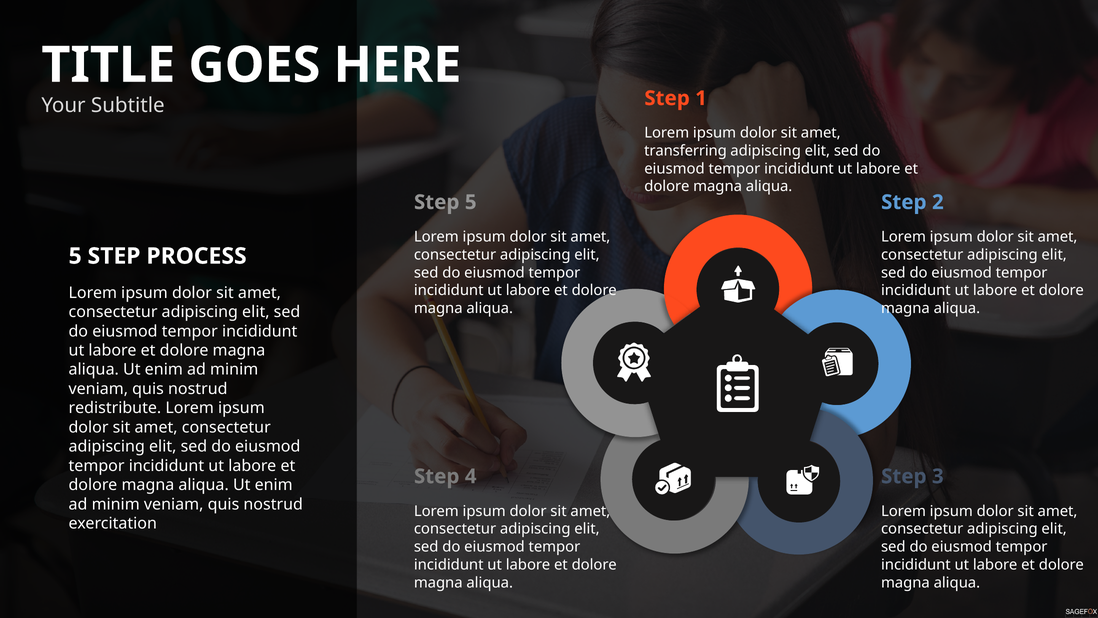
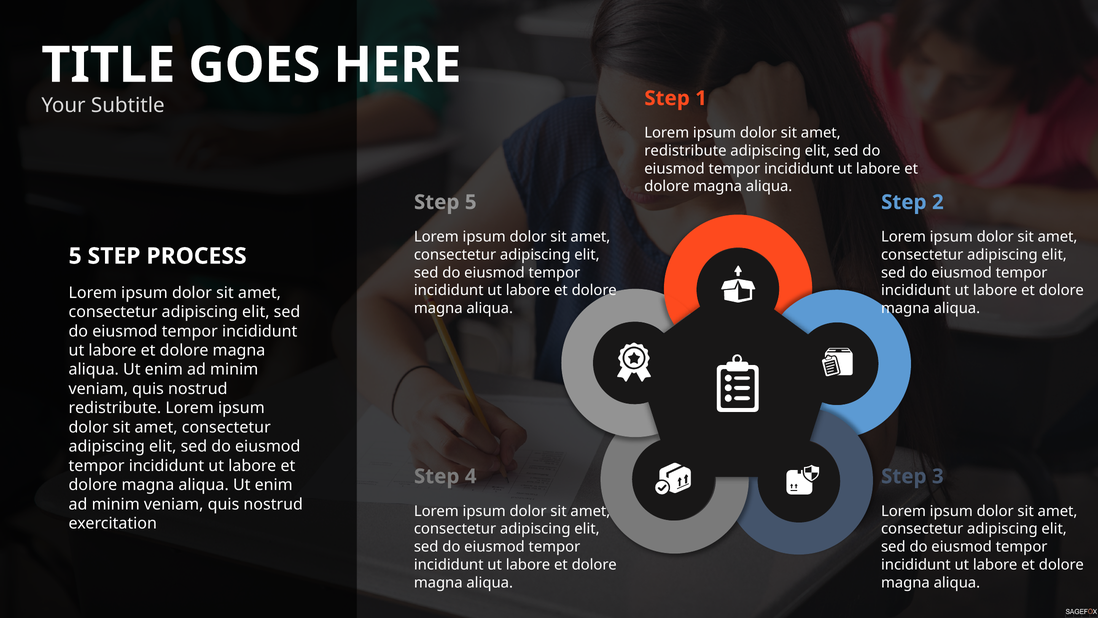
transferring: transferring -> redistribute (685, 151)
